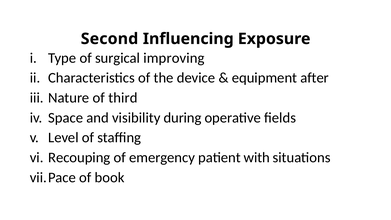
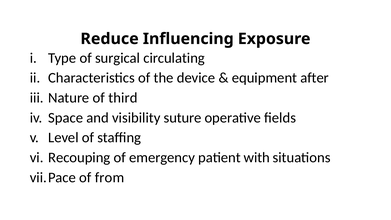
Second: Second -> Reduce (110, 39)
improving: improving -> circulating (174, 58)
during: during -> suture (183, 118)
book: book -> from (110, 177)
